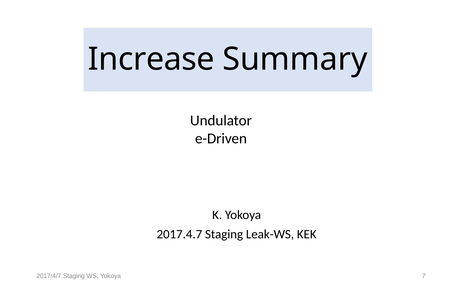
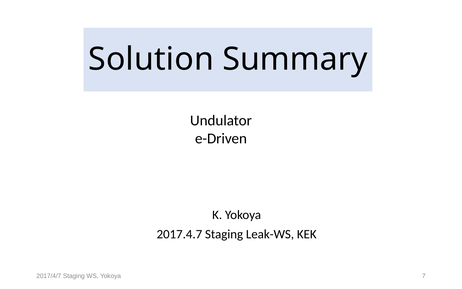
Increase: Increase -> Solution (151, 59)
